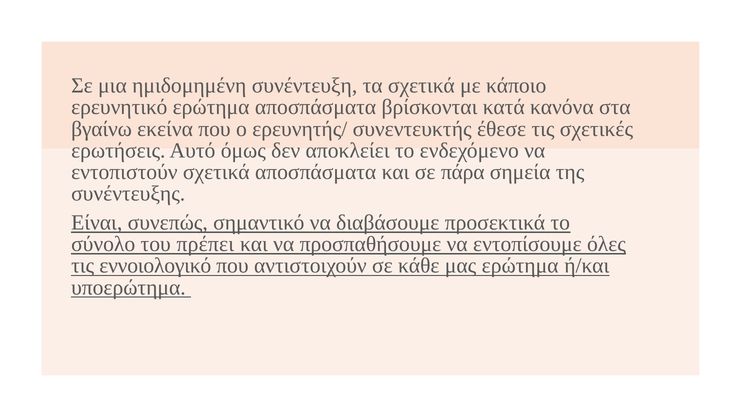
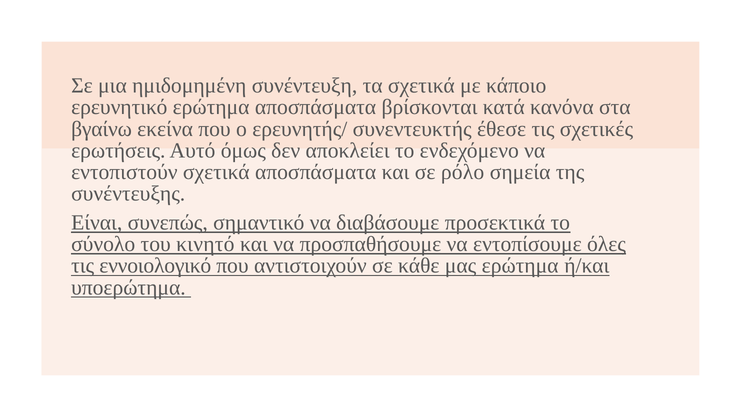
πάρα: πάρα -> ρόλο (463, 172)
πρέπει: πρέπει -> κινητό (205, 244)
